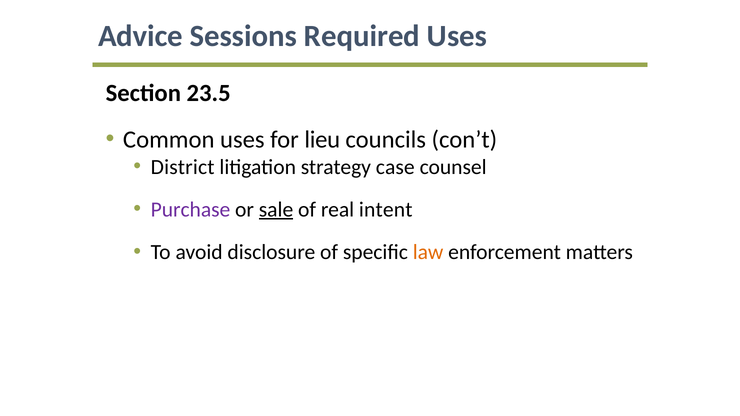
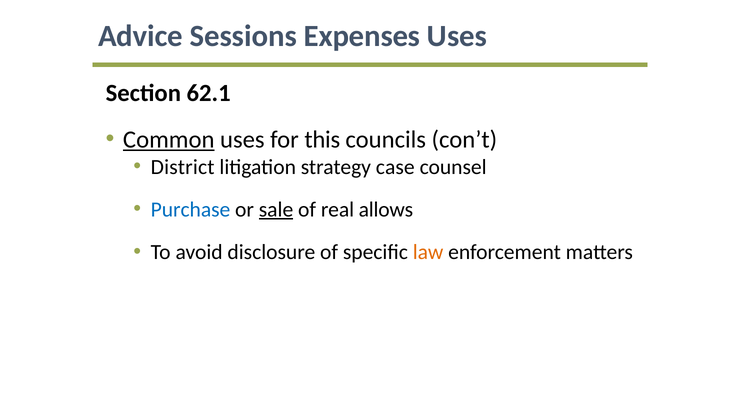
Required: Required -> Expenses (362, 36)
23.5: 23.5 -> 62.1 (209, 93)
Common underline: none -> present (169, 140)
lieu: lieu -> this (322, 140)
Purchase colour: purple -> blue (191, 210)
intent: intent -> allows (386, 210)
